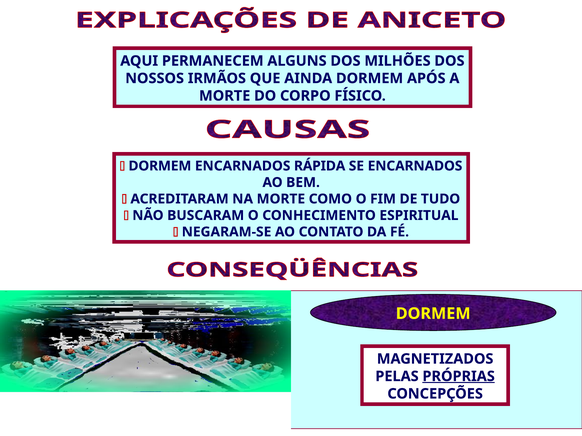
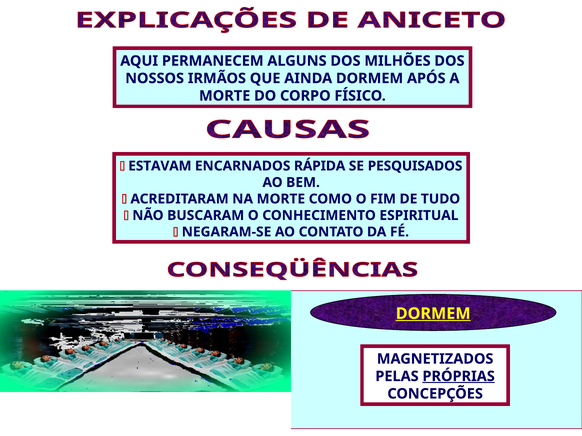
DORMEM: DORMEM -> ESTAVAM (160, 166)
SE ENCARNADOS: ENCARNADOS -> PESQUISADOS (415, 166)
DORMEM underline: none -> present (433, 314)
